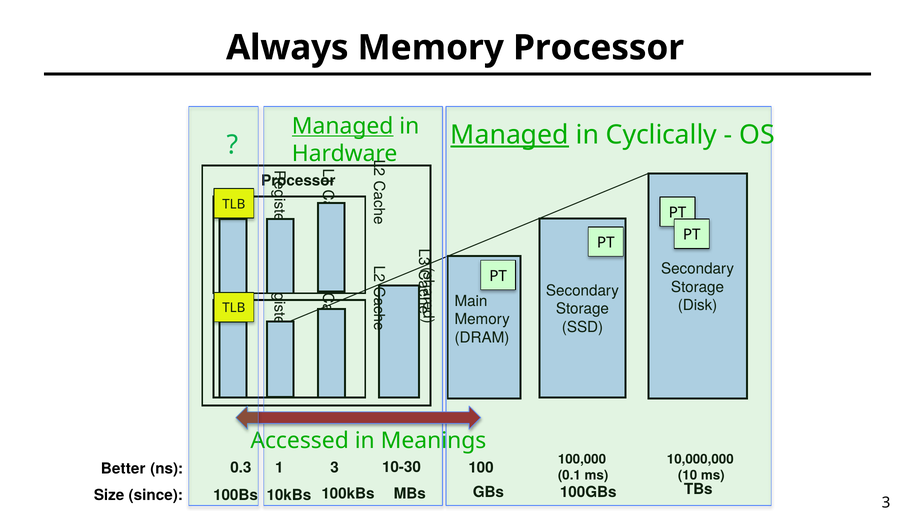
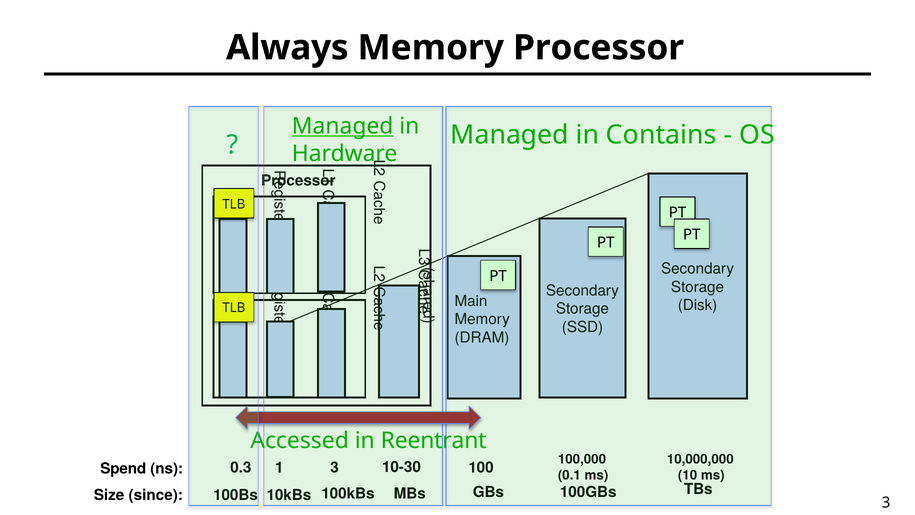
Managed underline: present -> none (510, 135)
Cyclically: Cyclically -> Contains (661, 135)
Meanings: Meanings -> Reentrant (434, 441)
Better: Better -> Spend (123, 468)
